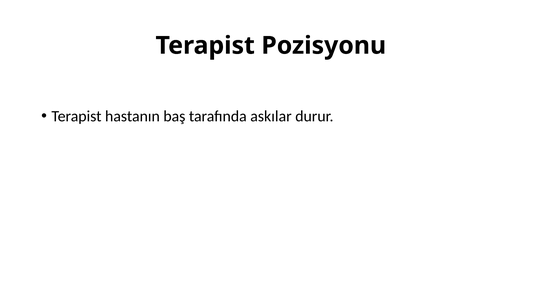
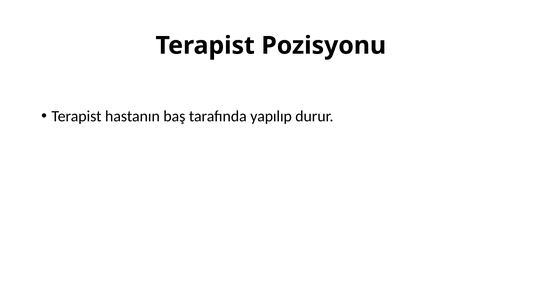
askılar: askılar -> yapılıp (271, 116)
